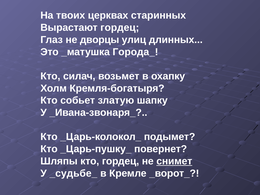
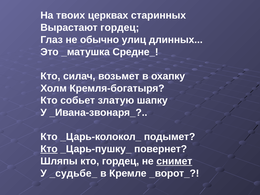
дворцы: дворцы -> обычно (100, 40)
Города_: Города_ -> Средне_ (135, 52)
Кто underline: none -> present (49, 149)
